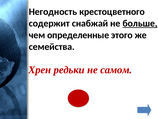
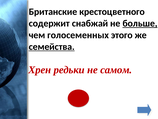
Негодность: Негодность -> Британские (53, 12)
определенные: определенные -> голосеменных (78, 35)
семейства underline: none -> present (52, 46)
